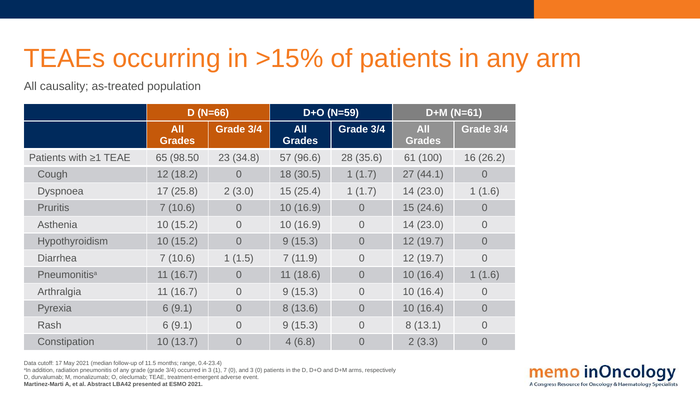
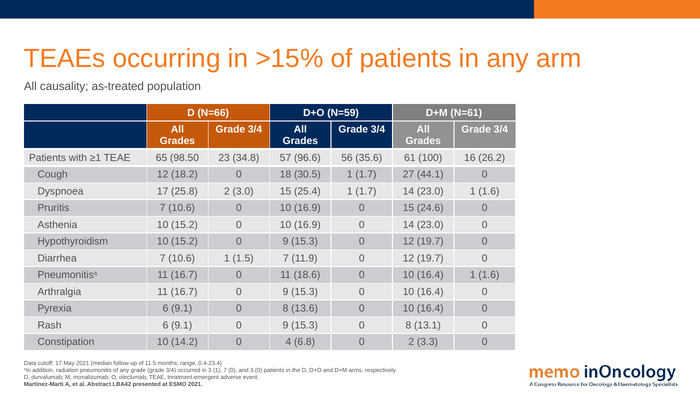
28: 28 -> 56 (347, 158)
13.7: 13.7 -> 14.2 (184, 342)
